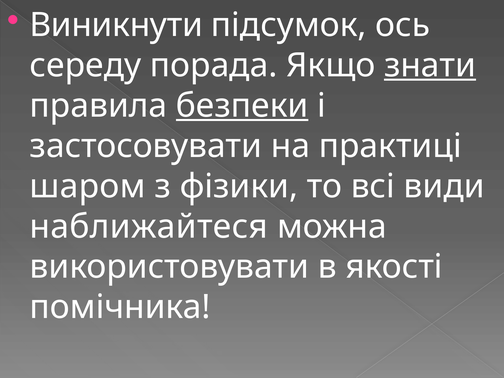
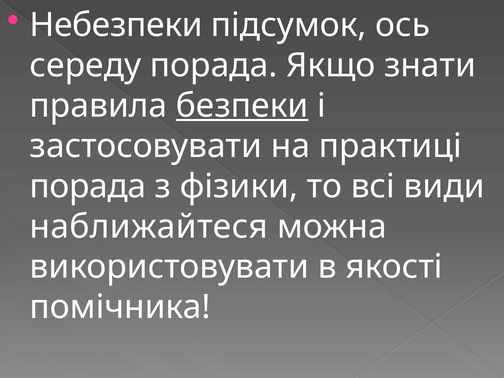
Виникнути: Виникнути -> Небезпеки (116, 25)
знати underline: present -> none (430, 65)
шаром: шаром -> порада (88, 186)
